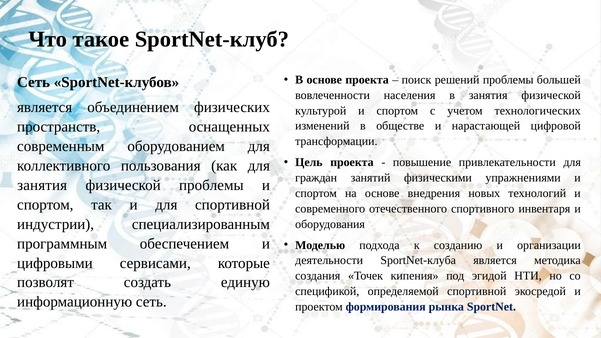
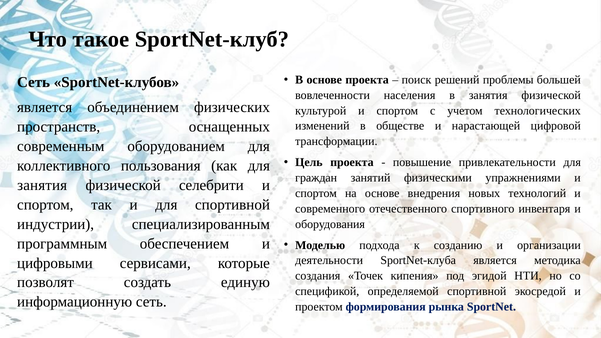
физической проблемы: проблемы -> селебрити (211, 185)
